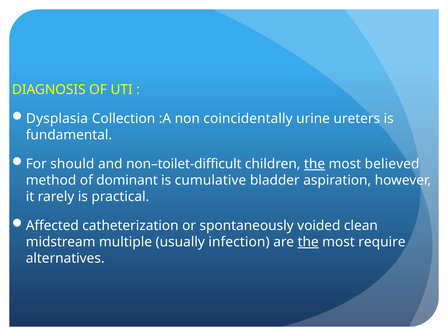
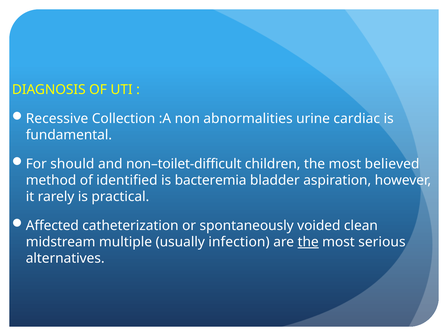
Dysplasia: Dysplasia -> Recessive (57, 119)
coincidentally: coincidentally -> abnormalities (248, 119)
ureters: ureters -> cardiac (357, 119)
the underline: present -> none (315, 164)
dominant: dominant -> identified (127, 180)
cumulative: cumulative -> bacteremia (211, 180)
require: require -> serious (382, 242)
